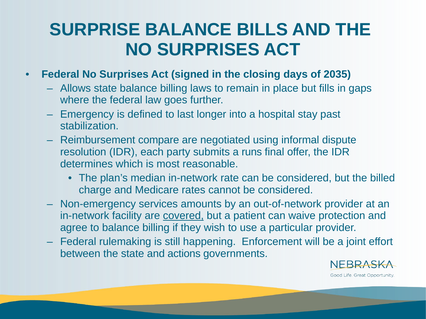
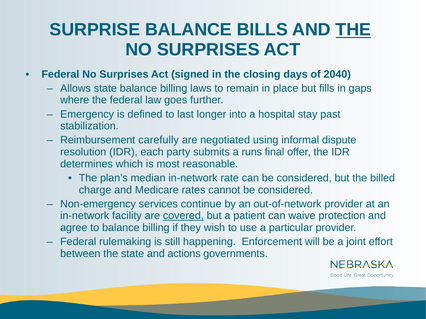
THE underline: none -> present (353, 30)
2035: 2035 -> 2040 (337, 74)
compare: compare -> carefully (159, 140)
amounts: amounts -> continue (201, 204)
